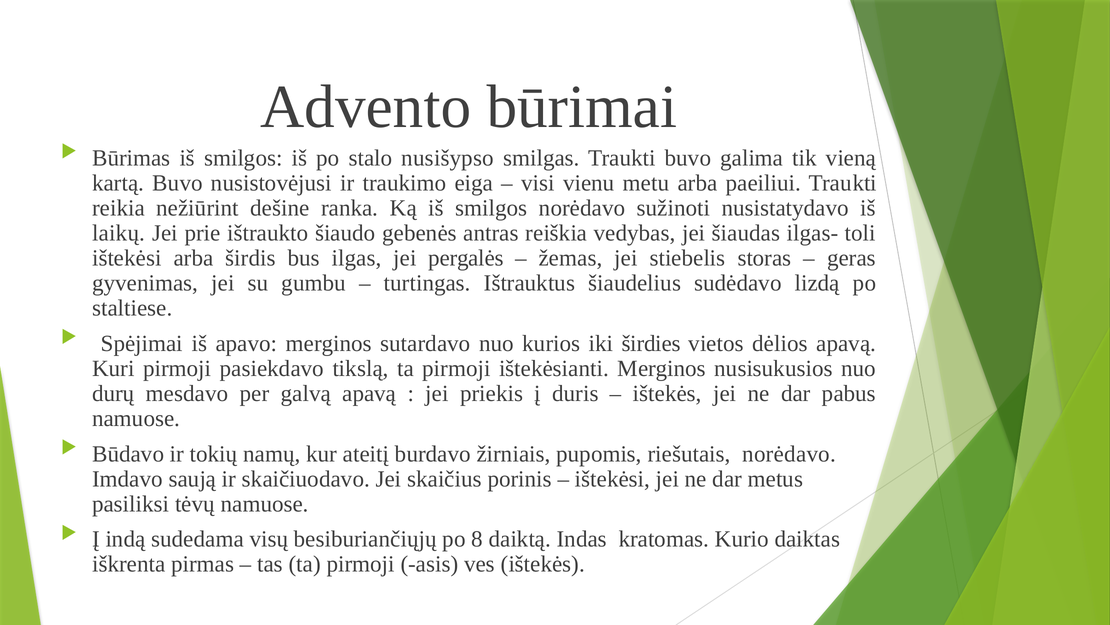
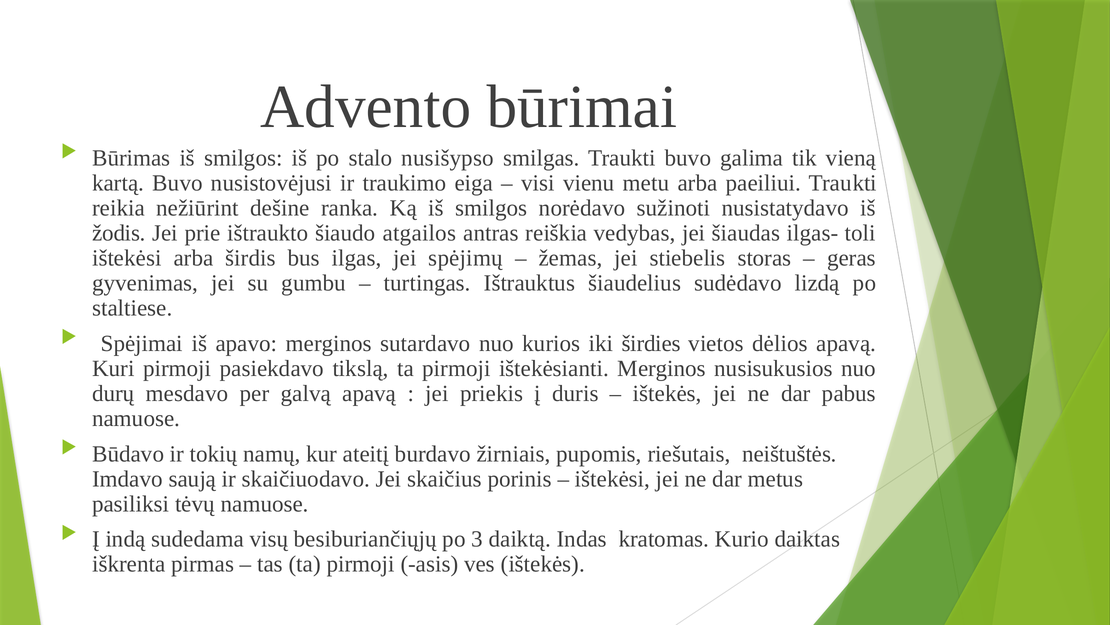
laikų: laikų -> žodis (119, 233)
gebenės: gebenės -> atgailos (419, 233)
pergalės: pergalės -> spėjimų (466, 258)
riešutais norėdavo: norėdavo -> neištuštės (789, 453)
8: 8 -> 3 (477, 539)
